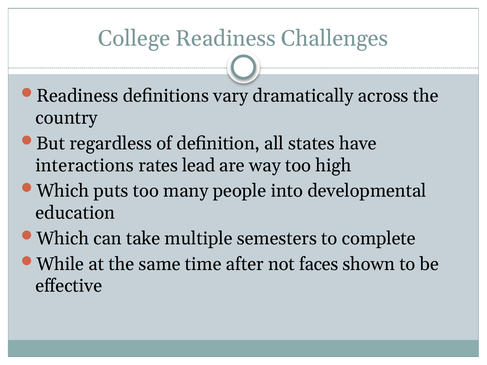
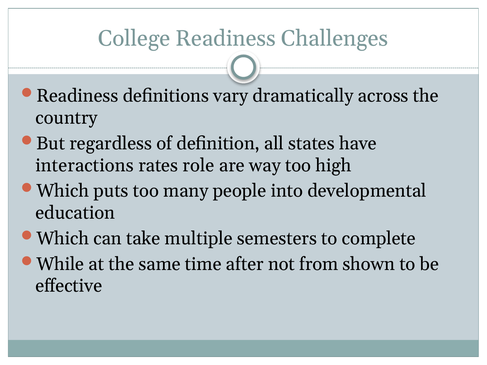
lead: lead -> role (199, 165)
faces: faces -> from (319, 264)
